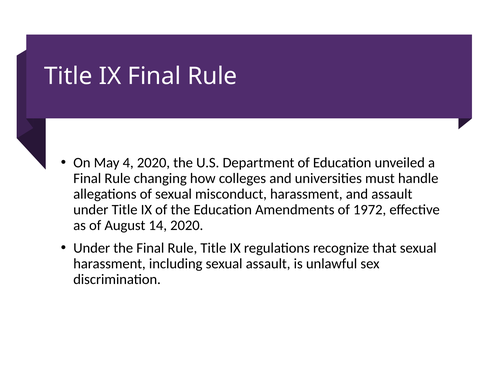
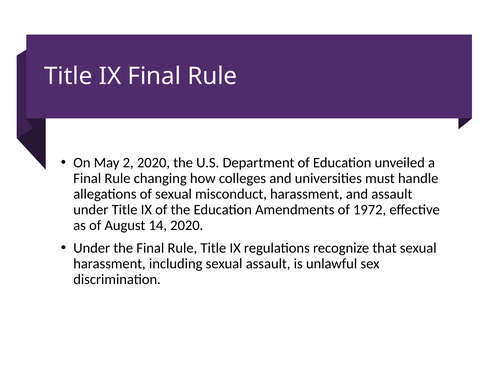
4: 4 -> 2 (128, 163)
